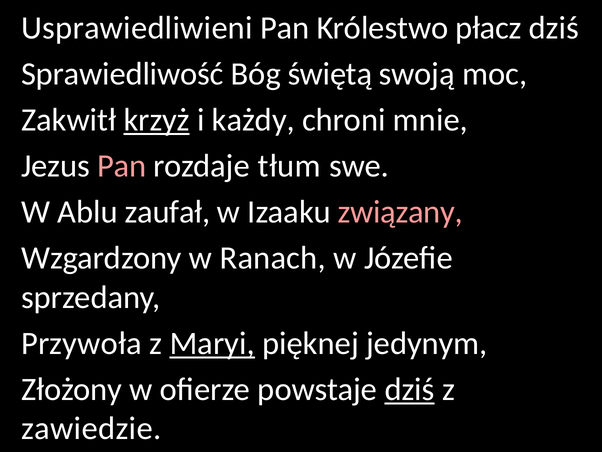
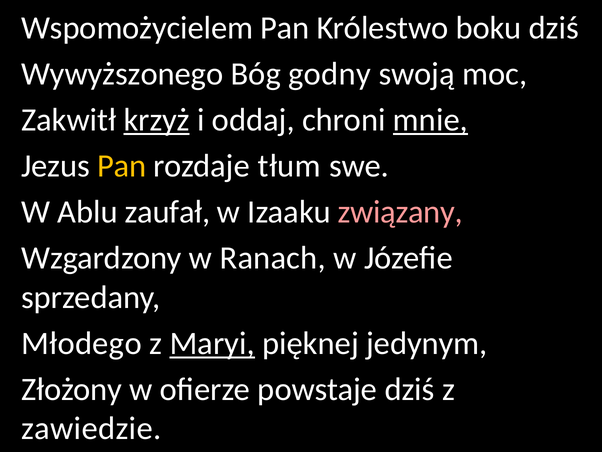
Usprawiedliwieni: Usprawiedliwieni -> Wspomożycielem (137, 28)
płacz: płacz -> boku (488, 28)
Sprawiedliwość: Sprawiedliwość -> Wywyższonego (122, 74)
świętą: świętą -> godny (330, 74)
każdy: każdy -> oddaj (253, 120)
mnie underline: none -> present (430, 120)
Pan colour: pink -> yellow (122, 166)
Przywoła: Przywoła -> Młodego (81, 343)
dziś underline: present -> none (410, 389)
